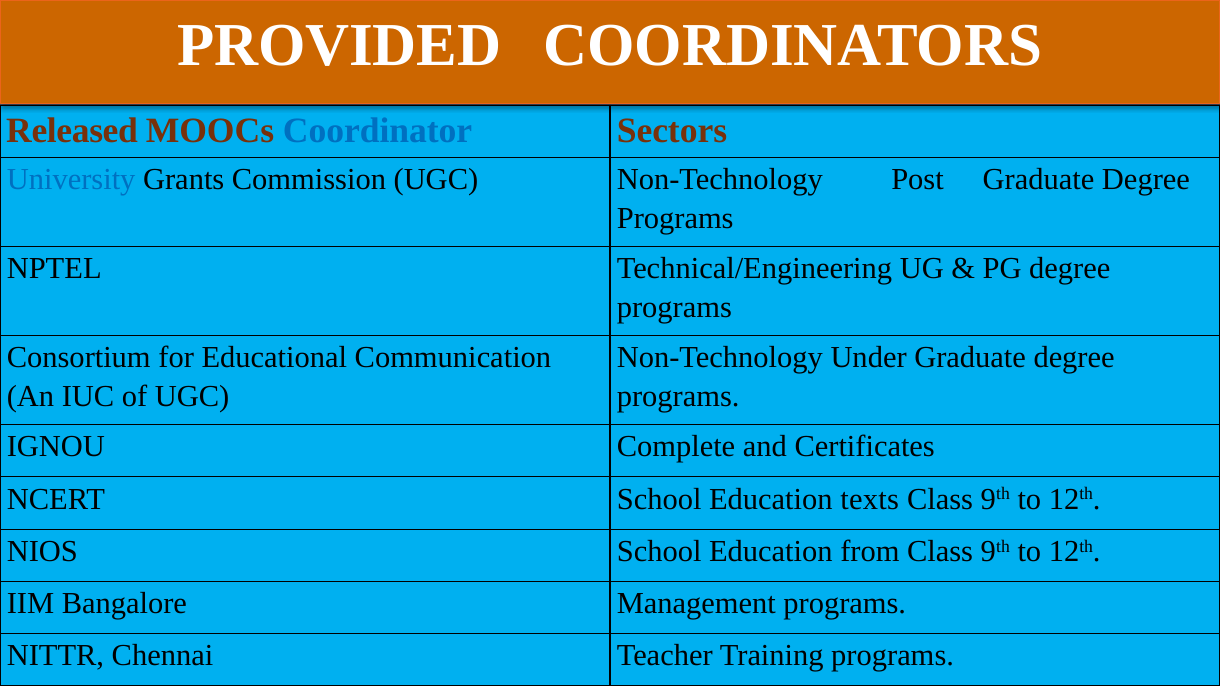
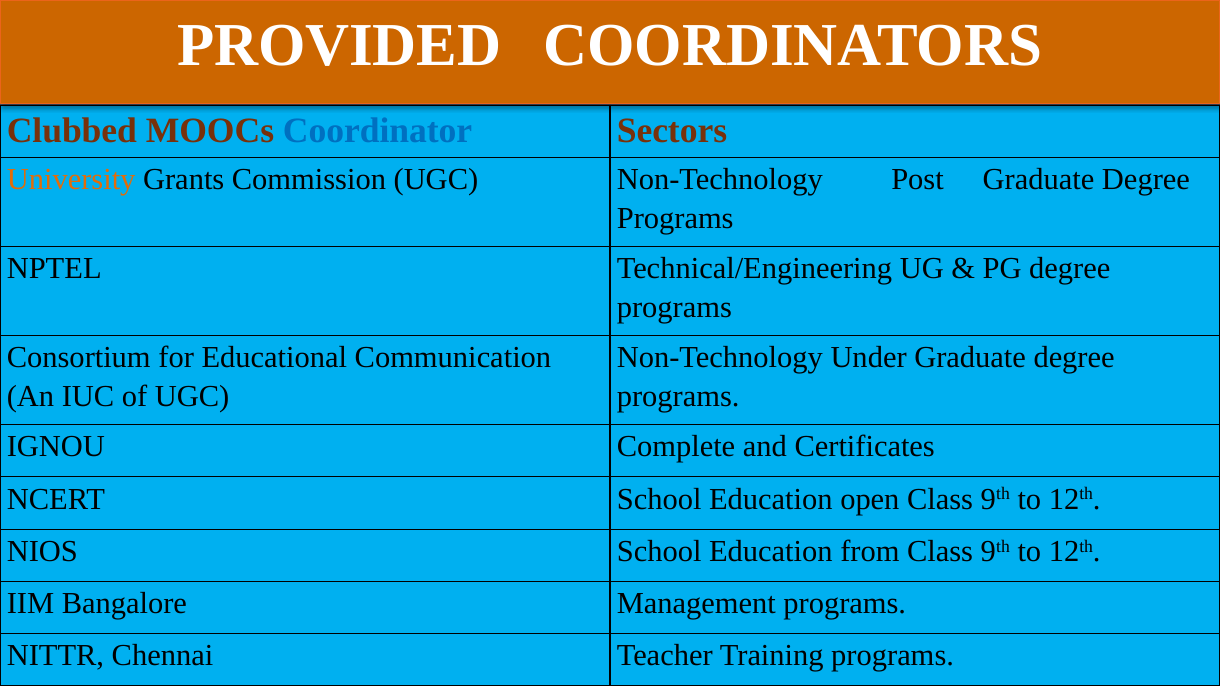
Released: Released -> Clubbed (72, 131)
University colour: blue -> orange (71, 180)
texts: texts -> open (870, 499)
